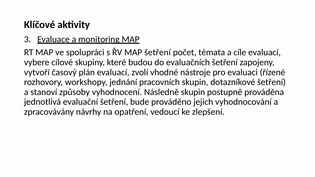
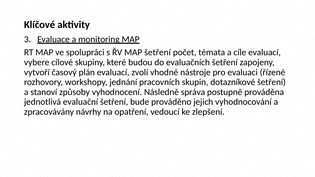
Následně skupin: skupin -> správa (193, 92)
